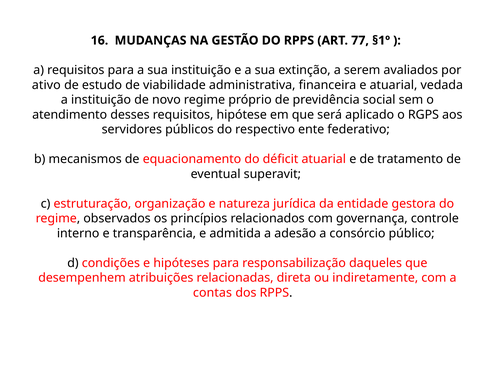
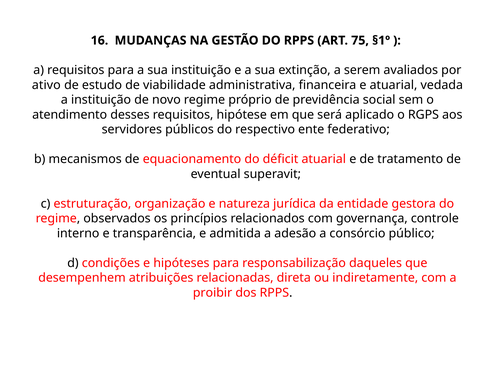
77: 77 -> 75 (360, 40)
contas: contas -> proibir (213, 293)
